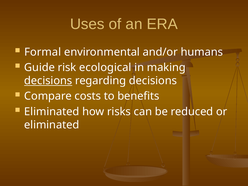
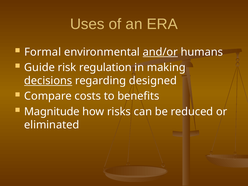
and/or underline: none -> present (160, 52)
ecological: ecological -> regulation (105, 67)
regarding decisions: decisions -> designed (153, 81)
Eliminated: Eliminated -> Magnitude (52, 112)
